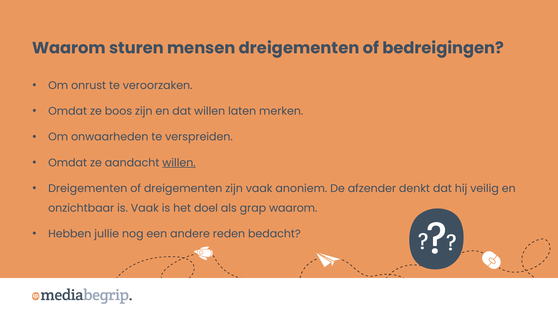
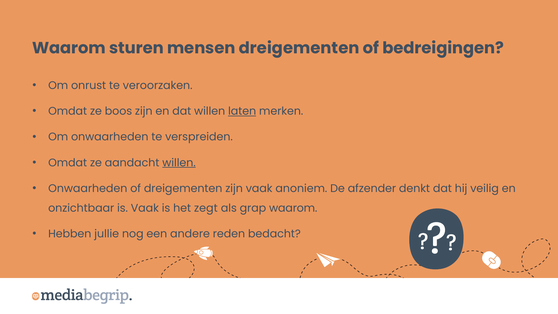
laten underline: none -> present (242, 111)
Dreigementen: Dreigementen -> Onwaarheden (88, 188)
doel: doel -> zegt (206, 208)
